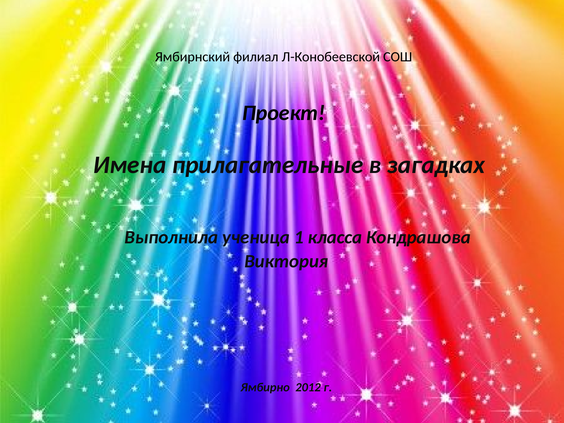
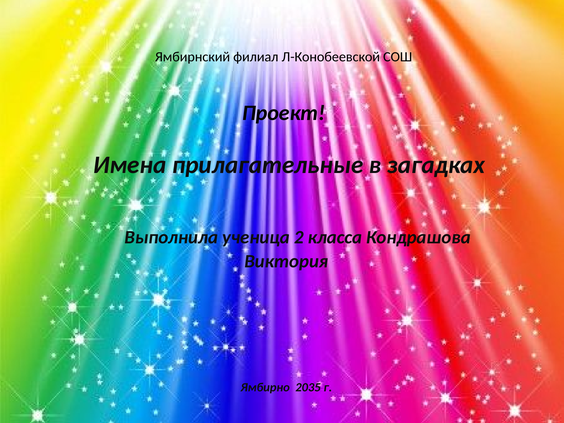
1: 1 -> 2 (299, 237)
2012: 2012 -> 2035 (308, 387)
